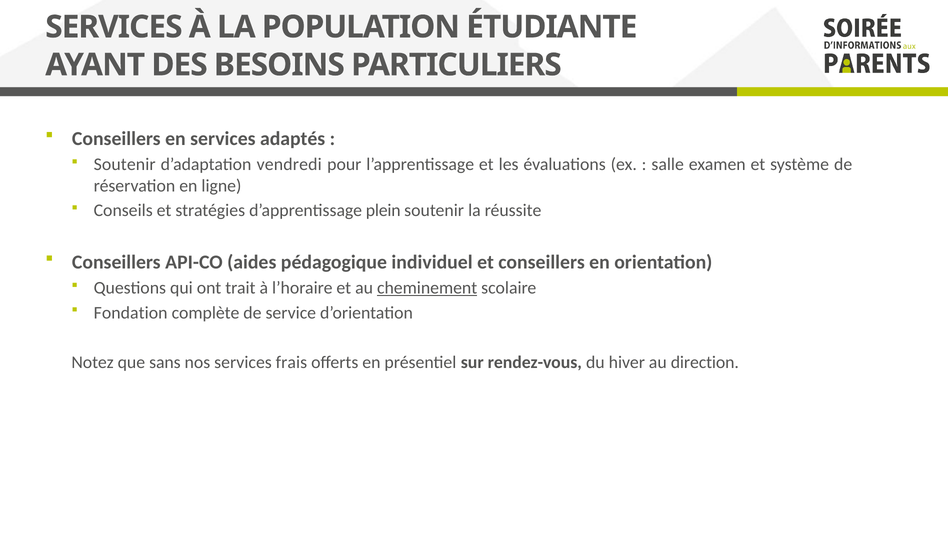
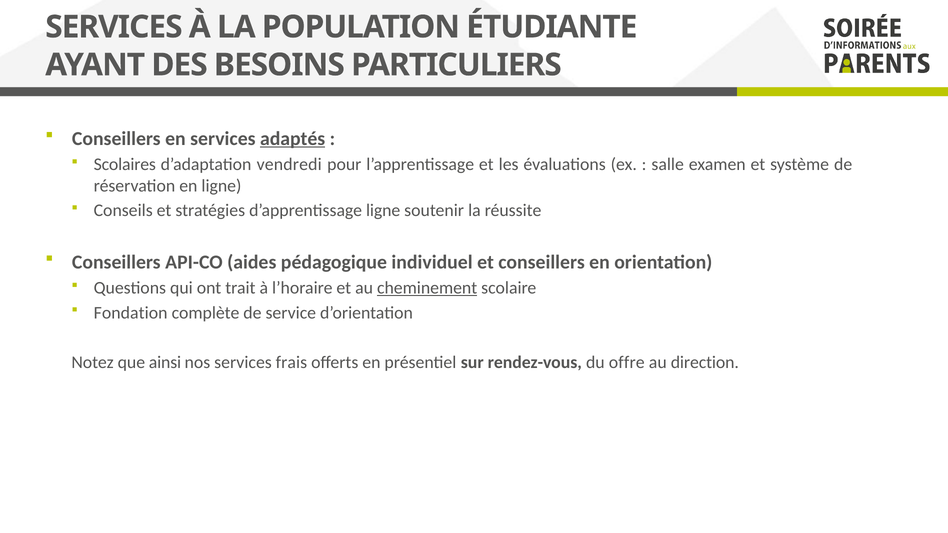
adaptés underline: none -> present (293, 139)
Soutenir: Soutenir -> Scolaires (125, 164)
d’apprentissage plein: plein -> ligne (383, 211)
sans: sans -> ainsi (165, 363)
hiver: hiver -> offre (627, 363)
